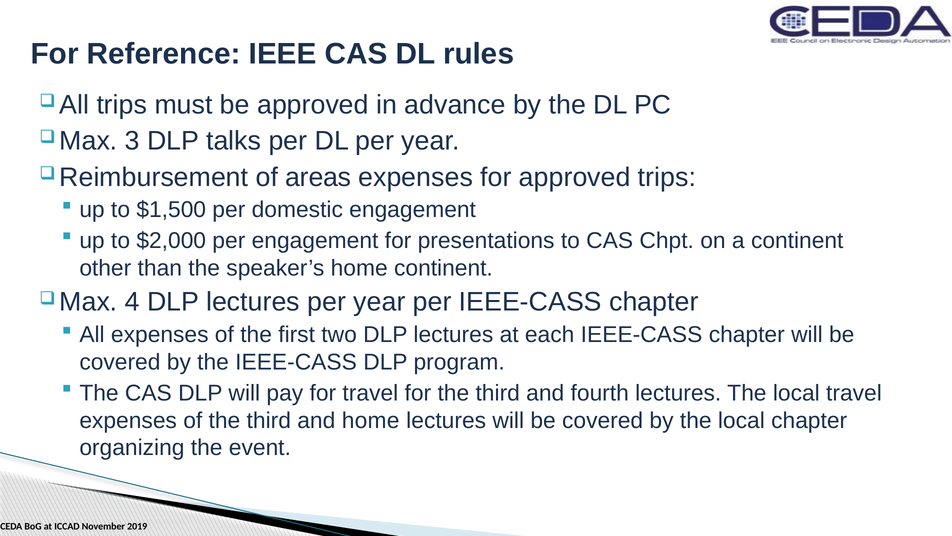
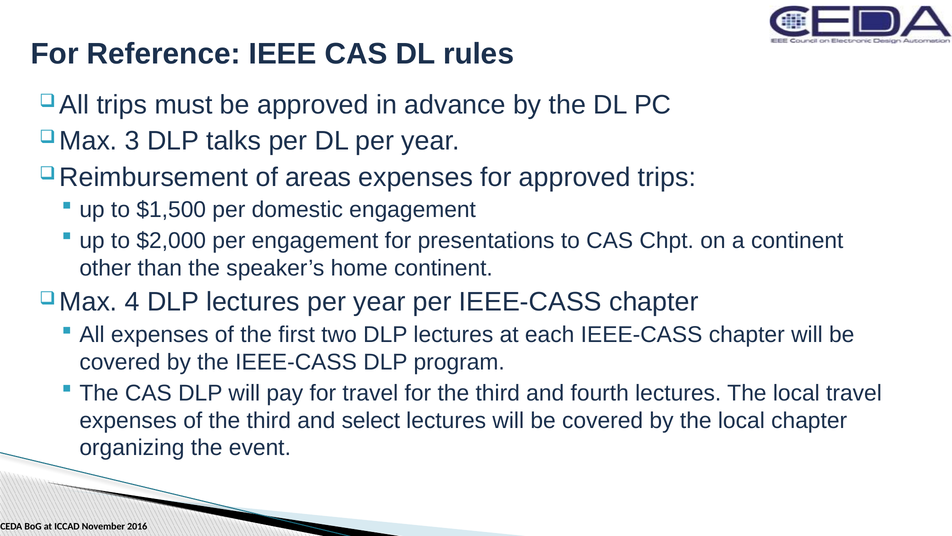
and home: home -> select (371, 420)
2019: 2019 -> 2016 (137, 526)
